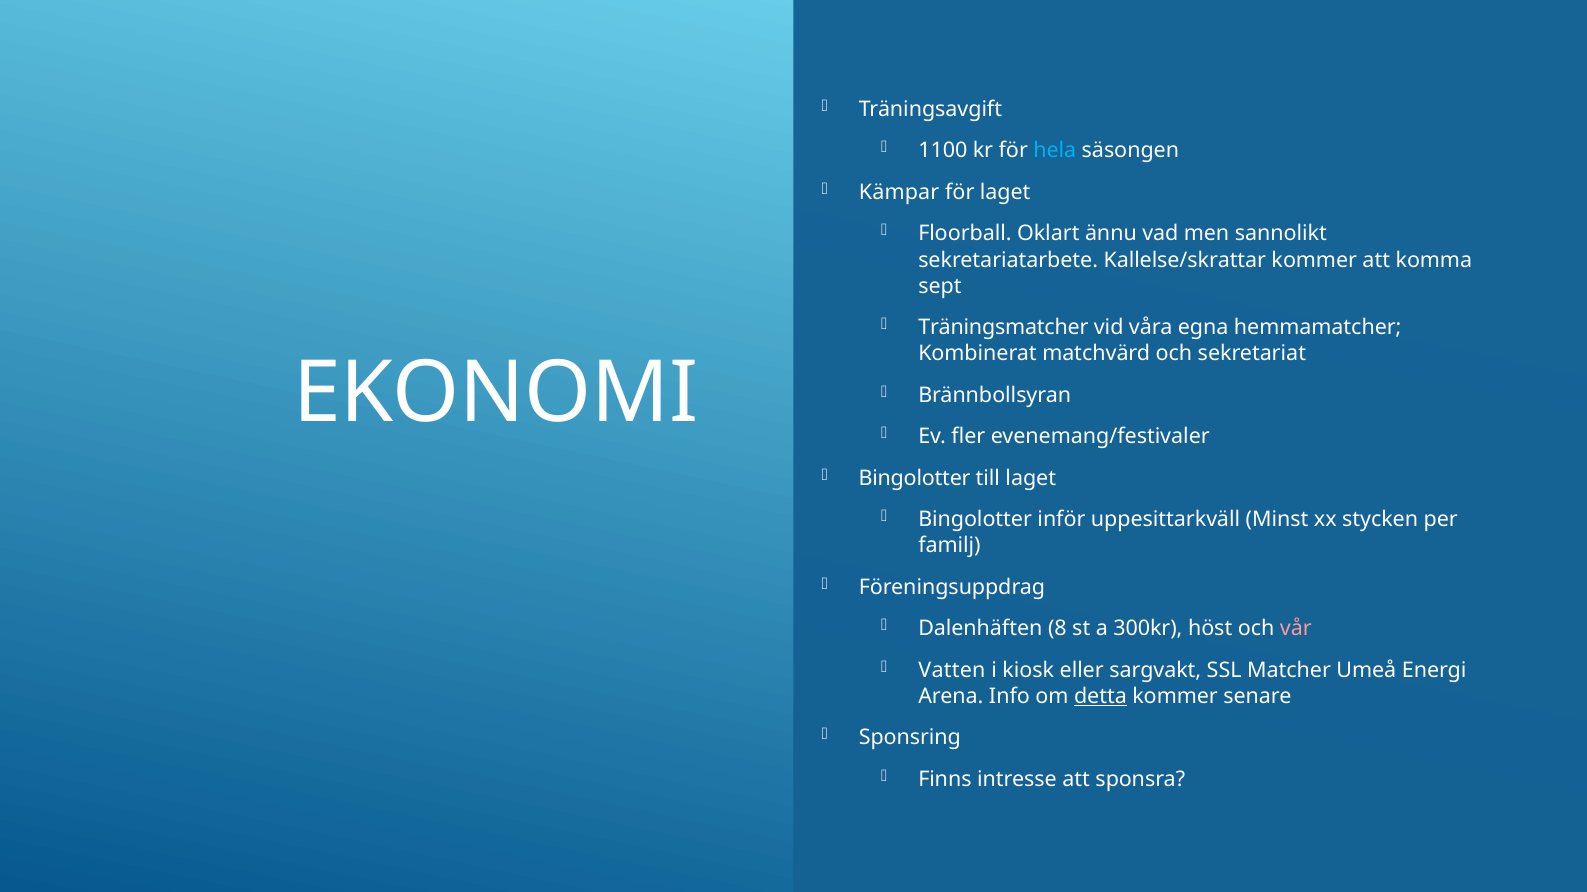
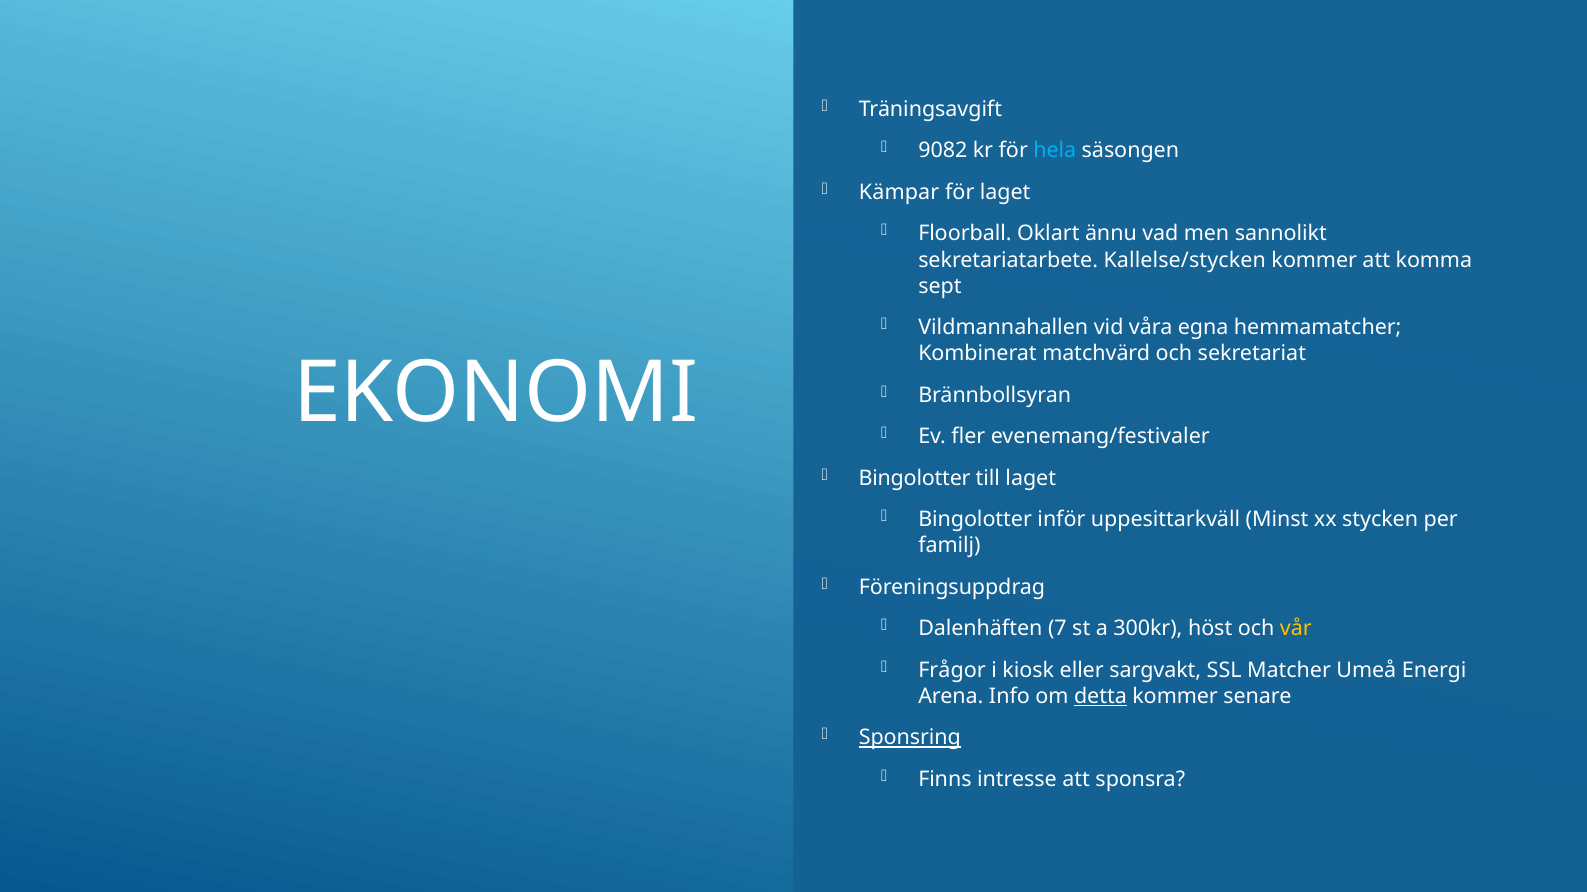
1100: 1100 -> 9082 (943, 151)
Kallelse/skrattar: Kallelse/skrattar -> Kallelse/stycken (1185, 260)
Träningsmatcher: Träningsmatcher -> Vildmannahallen (1003, 328)
8: 8 -> 7 (1057, 629)
vår colour: pink -> yellow (1296, 629)
Vatten: Vatten -> Frågor (952, 671)
Sponsring underline: none -> present (910, 738)
